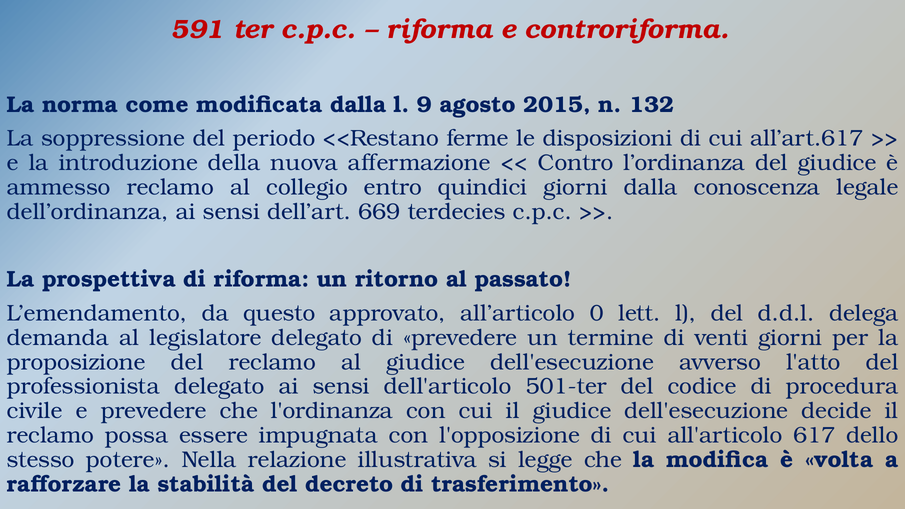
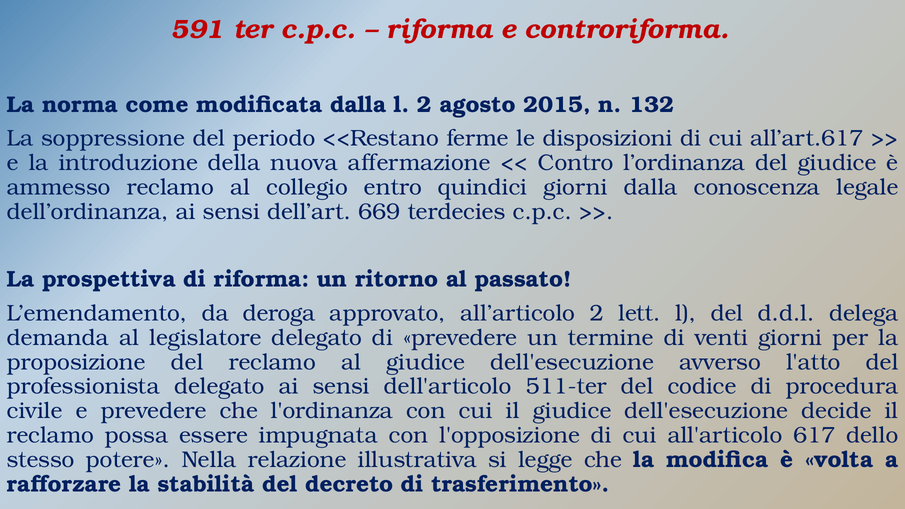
l 9: 9 -> 2 (424, 105)
questo: questo -> deroga (279, 313)
all’articolo 0: 0 -> 2 (597, 313)
501-ter: 501-ter -> 511-ter (566, 387)
